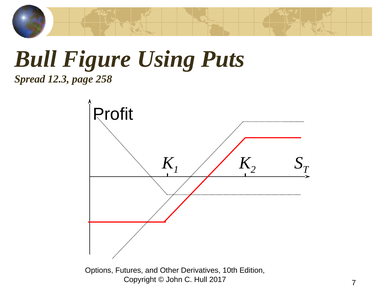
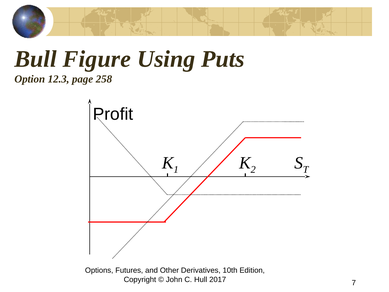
Spread: Spread -> Option (30, 79)
